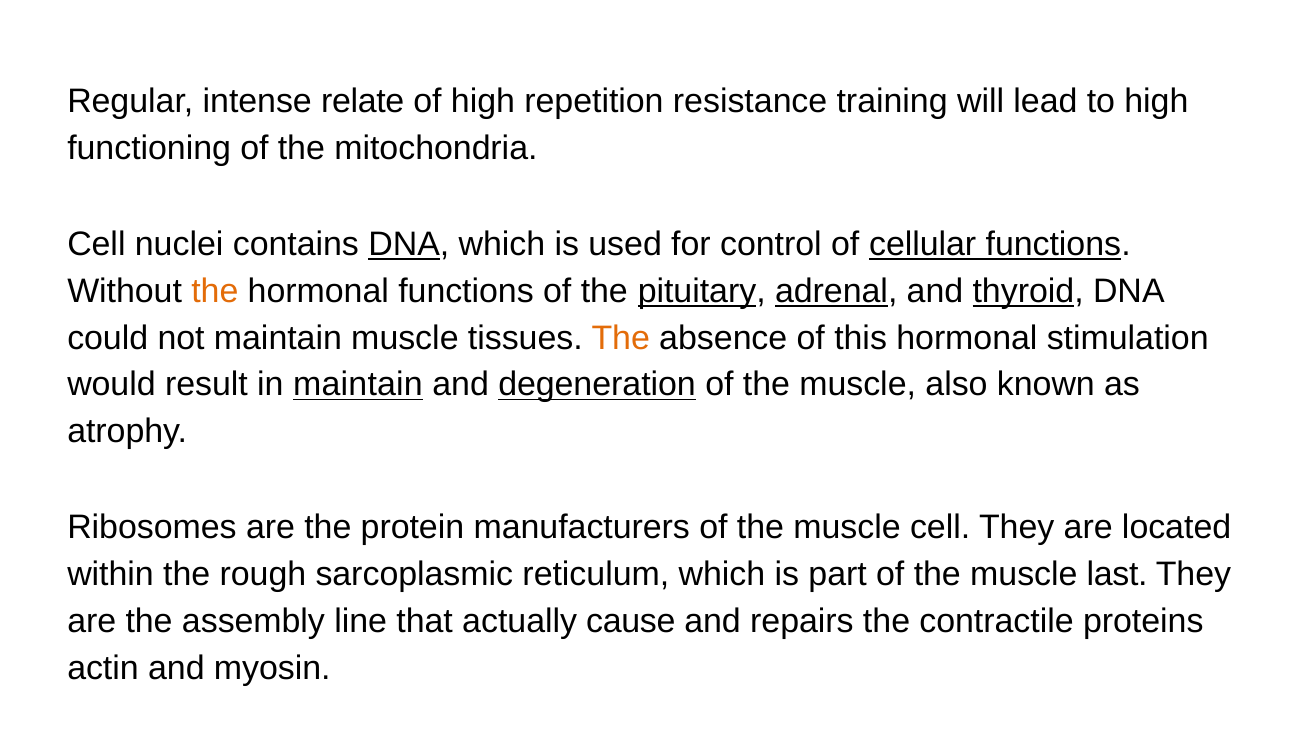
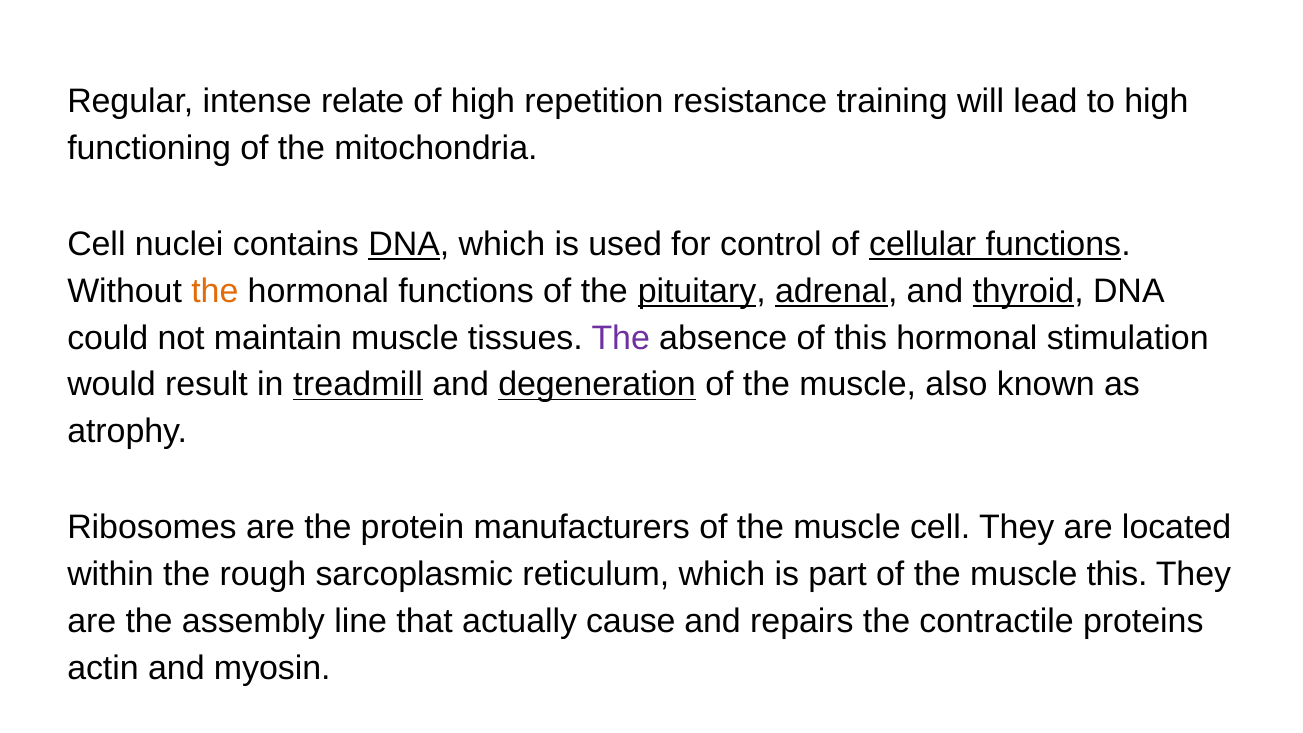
The colour: orange -> purple (621, 338)
in maintain: maintain -> treadmill (358, 385)
muscle last: last -> this (1117, 574)
